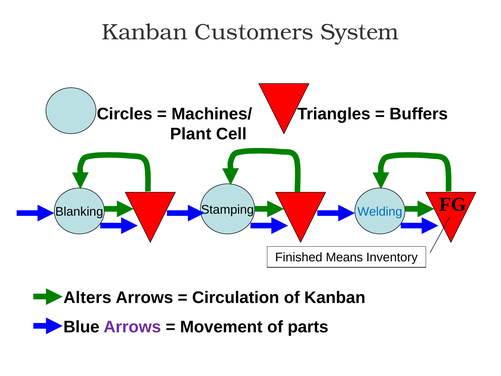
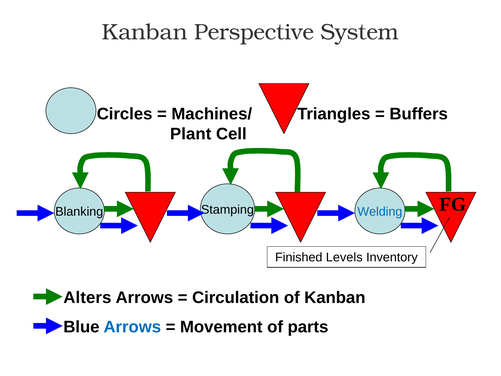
Customers: Customers -> Perspective (254, 32)
Means: Means -> Levels (344, 257)
Arrows colour: purple -> blue (132, 327)
